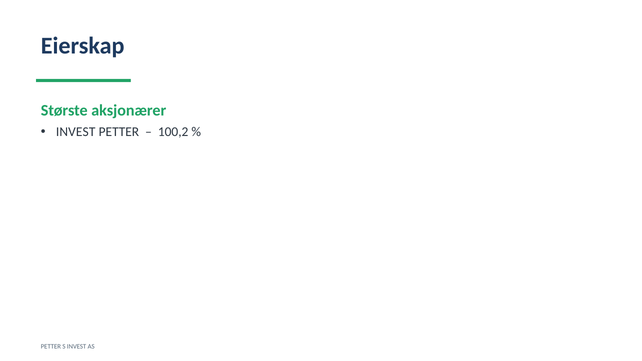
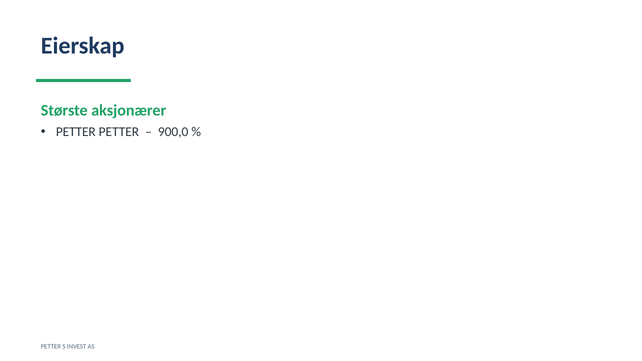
INVEST: INVEST -> PETTER (76, 132)
100,2: 100,2 -> 900,0 (173, 132)
